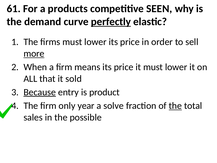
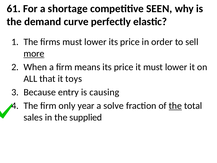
products: products -> shortage (68, 9)
perfectly underline: present -> none (111, 22)
sold: sold -> toys (74, 79)
Because underline: present -> none (40, 92)
product: product -> causing (104, 92)
possible: possible -> supplied (86, 117)
